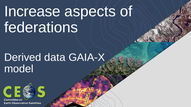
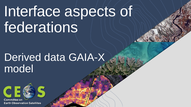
Increase: Increase -> Interface (32, 11)
